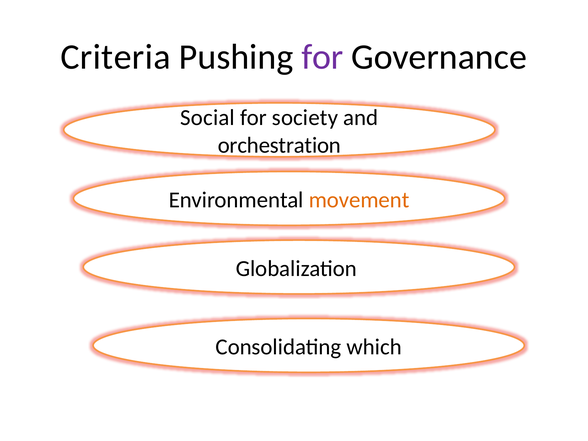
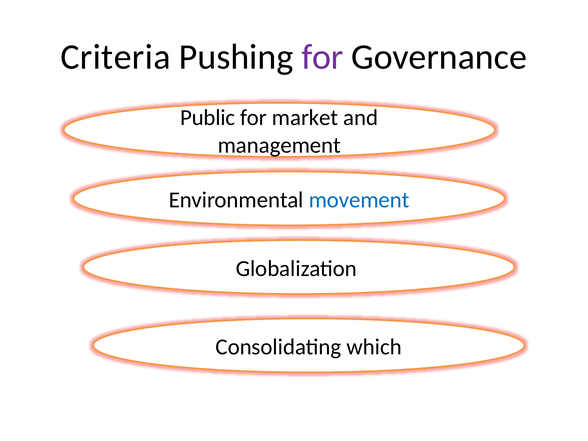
Social: Social -> Public (208, 118)
society: society -> market (305, 118)
orchestration: orchestration -> management (279, 145)
movement colour: orange -> blue (359, 200)
